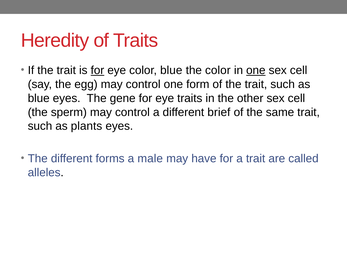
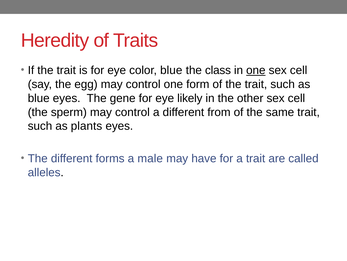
for underline: present -> none (97, 70)
the color: color -> class (218, 70)
eye traits: traits -> likely (190, 98)
brief: brief -> from (219, 112)
